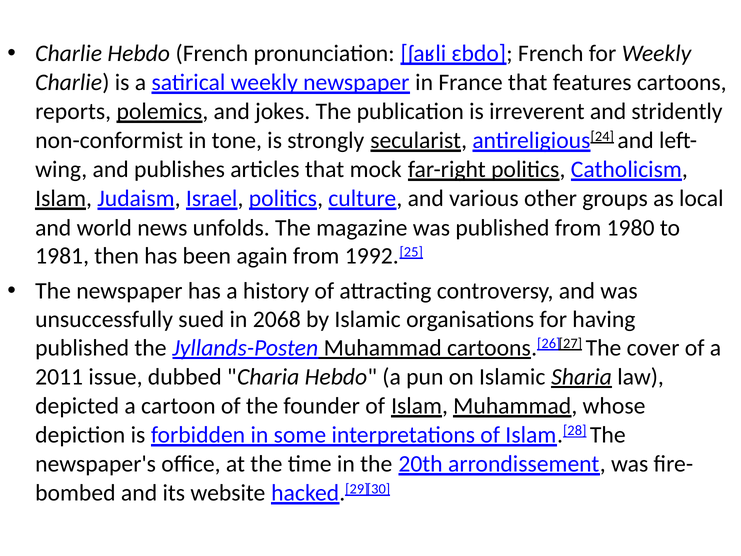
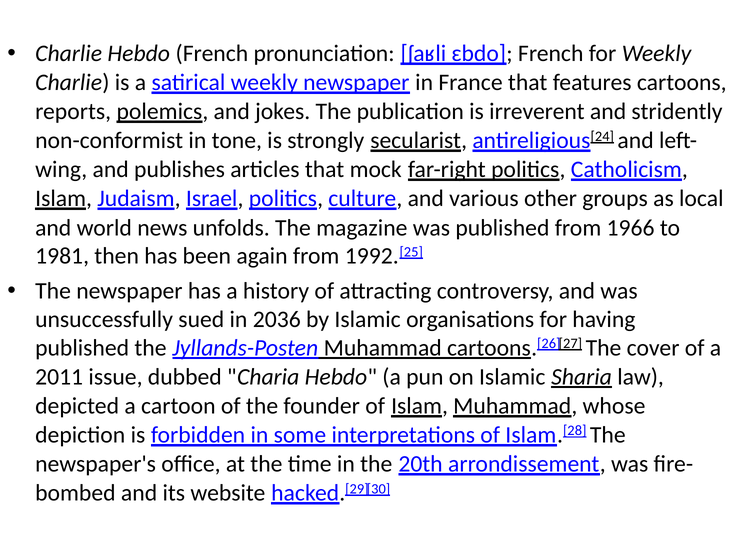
1980: 1980 -> 1966 (631, 228)
2068: 2068 -> 2036 (277, 319)
